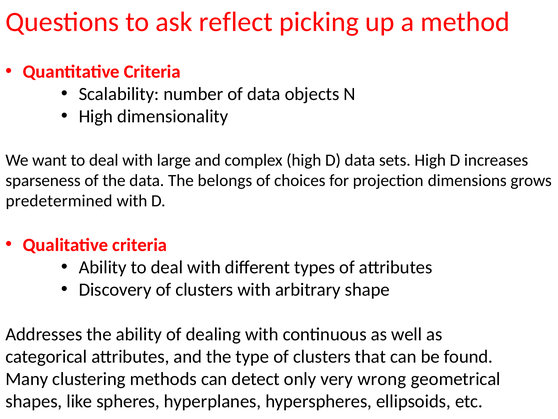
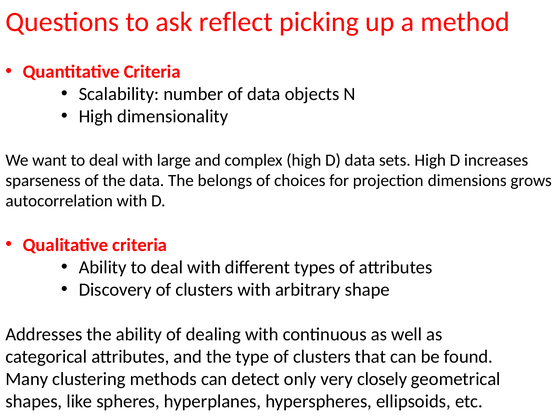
predetermined: predetermined -> autocorrelation (59, 201)
wrong: wrong -> closely (382, 379)
